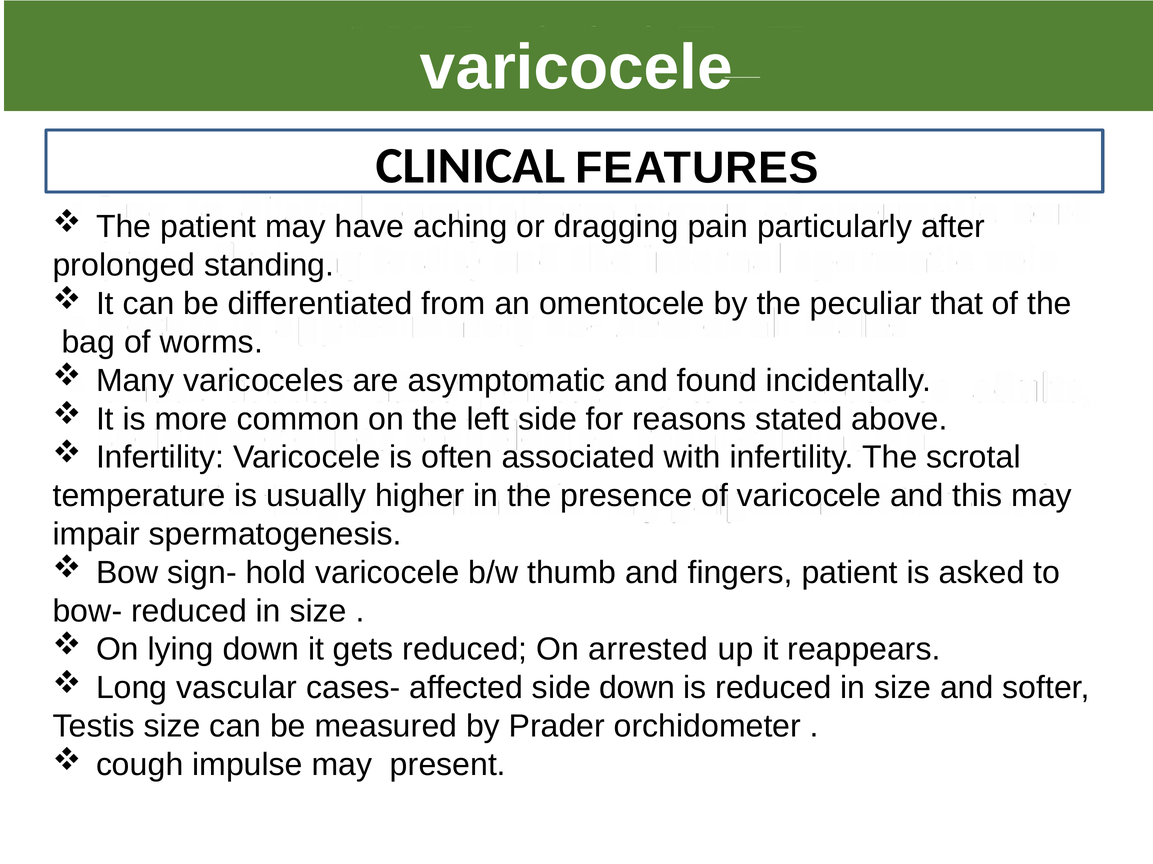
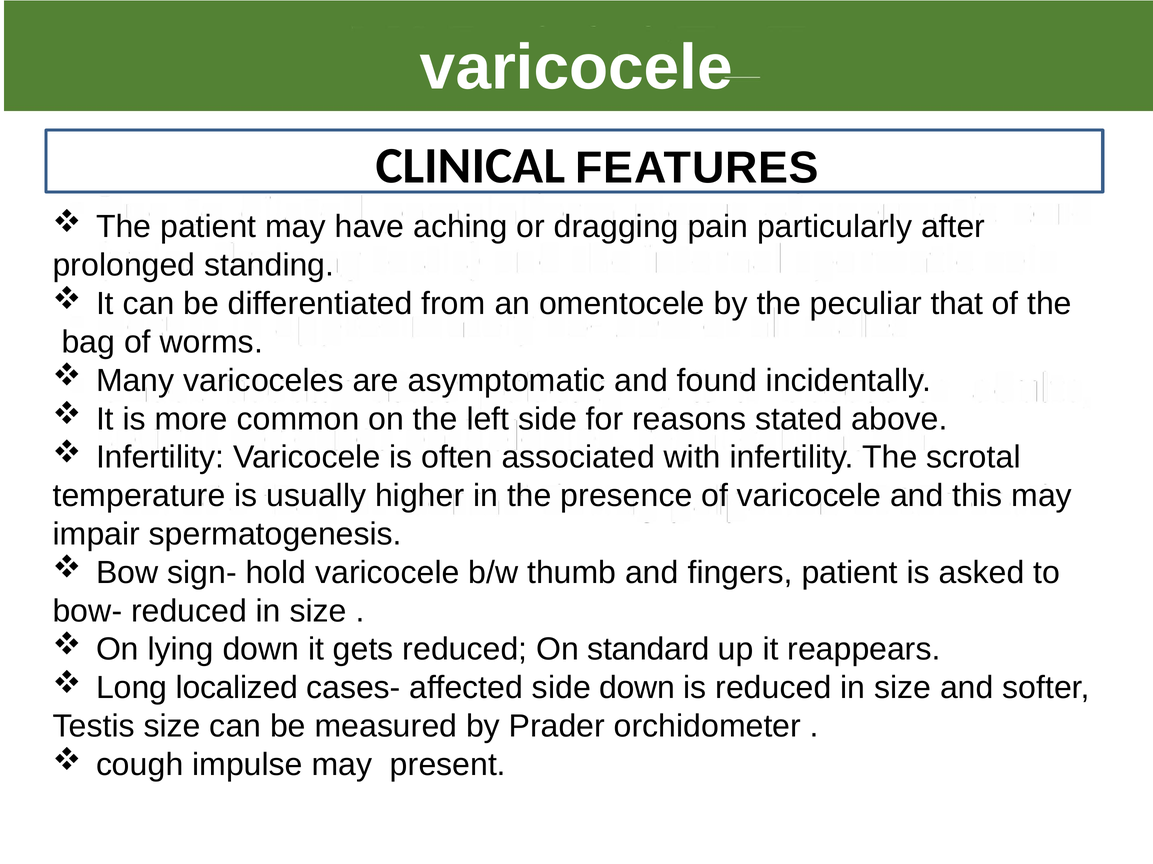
arrested: arrested -> standard (649, 650)
vascular: vascular -> localized (237, 688)
